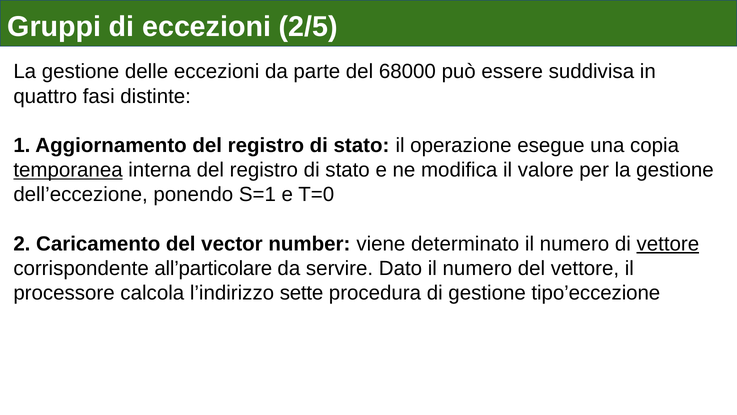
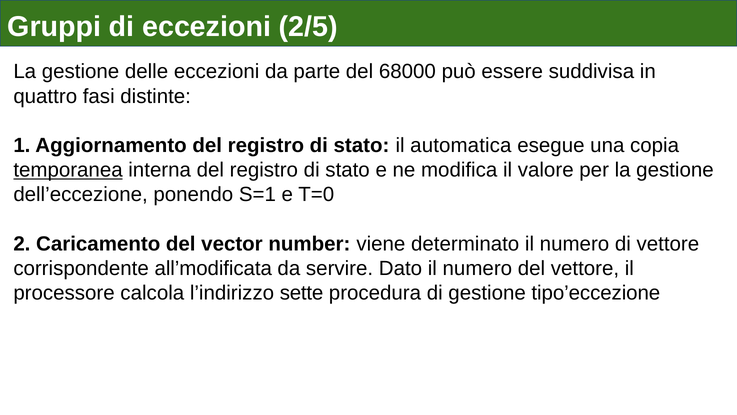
operazione: operazione -> automatica (461, 145)
vettore underline: present -> none (668, 244)
all’particolare: all’particolare -> all’modificata (213, 268)
